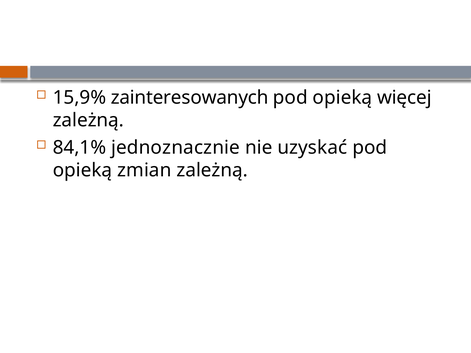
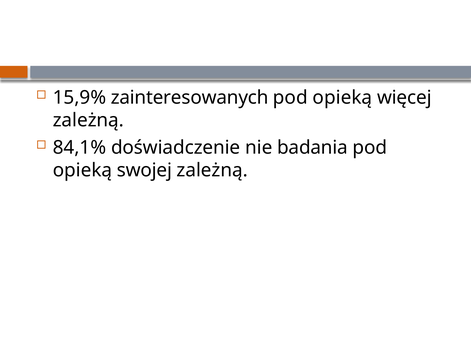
jednoznacznie: jednoznacznie -> doświadczenie (176, 148)
uzyskać: uzyskać -> badania (312, 148)
zmian: zmian -> swojej (144, 170)
